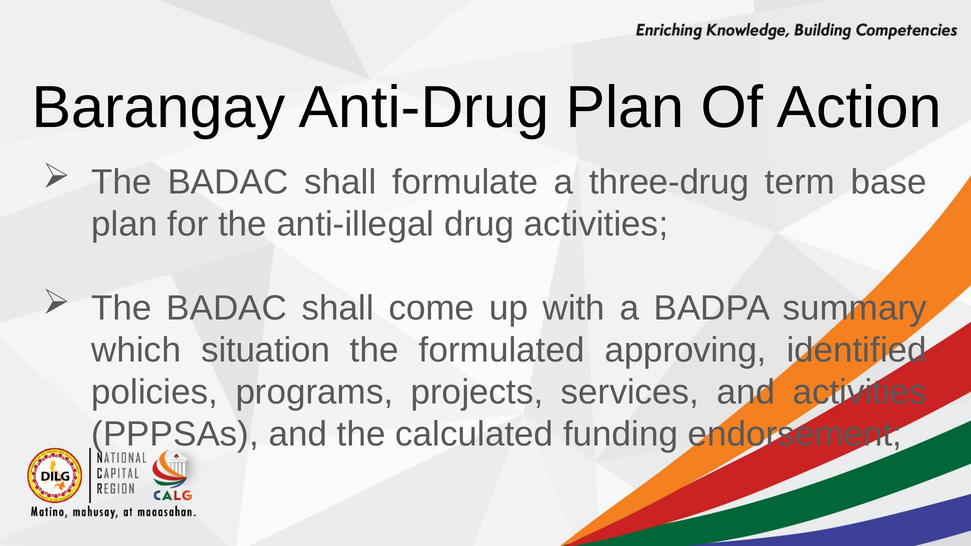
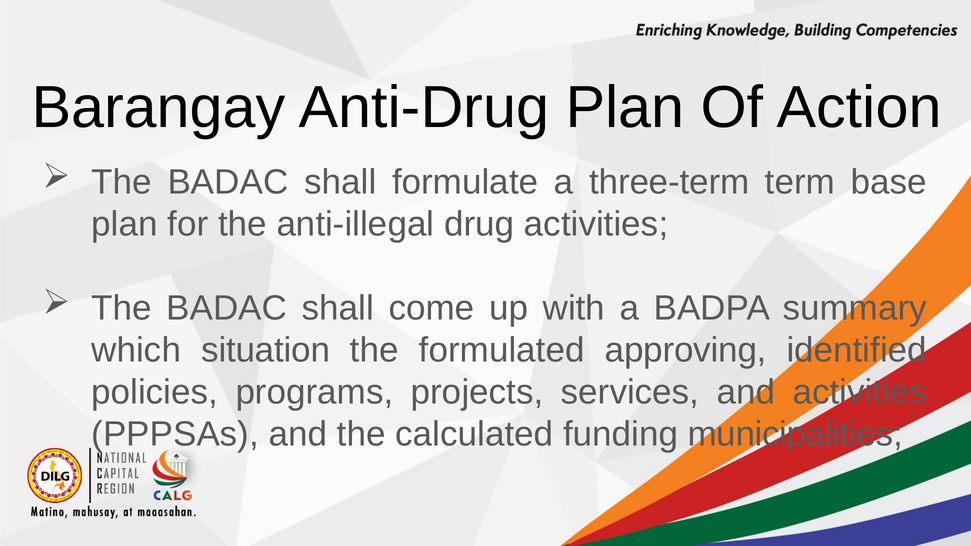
three-drug: three-drug -> three-term (669, 182)
endorsement: endorsement -> municipalities (795, 434)
